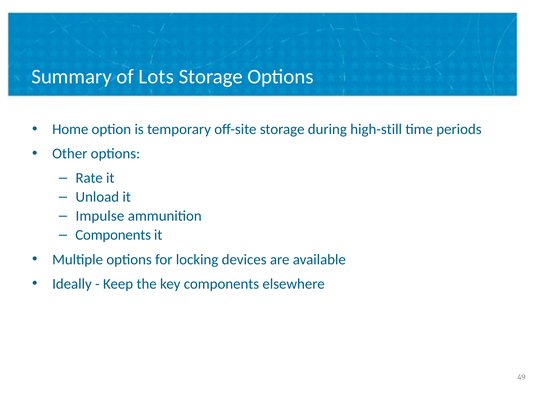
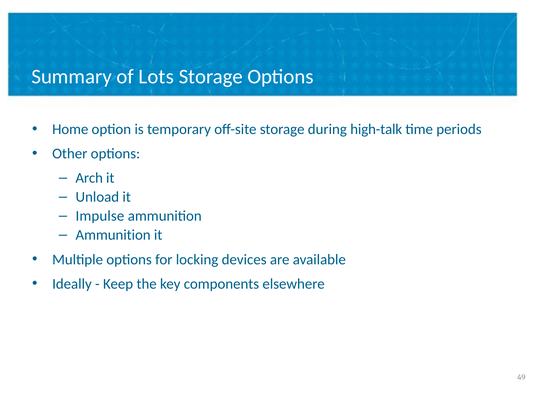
high-still: high-still -> high-talk (376, 129)
Rate: Rate -> Arch (89, 178)
Components: Components -> Ammunition (113, 235)
